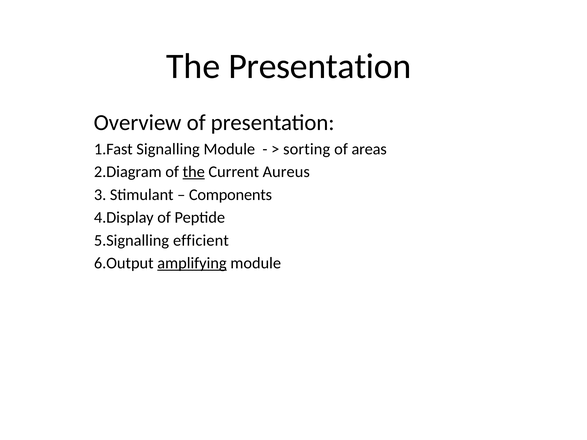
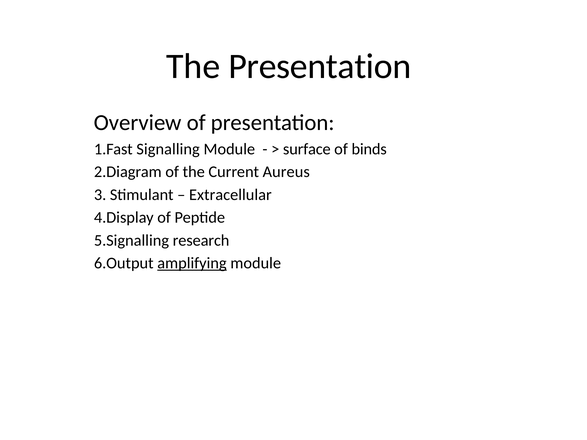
sorting: sorting -> surface (307, 149)
areas: areas -> binds (369, 149)
the underline: present -> none (194, 172)
Components: Components -> Extracellular (230, 195)
efficient: efficient -> research (201, 240)
